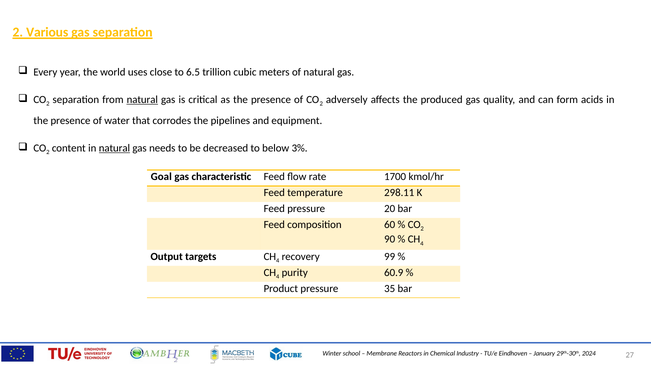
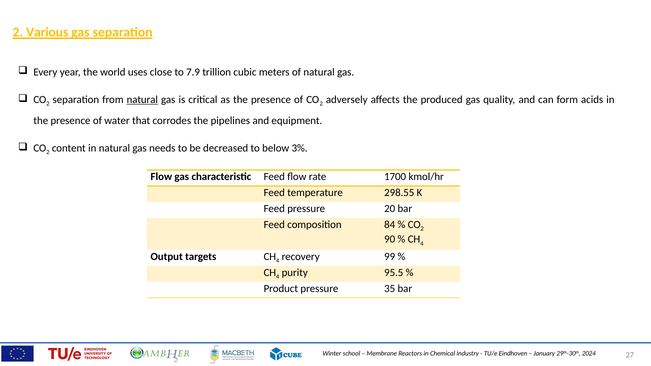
6.5: 6.5 -> 7.9 (193, 72)
natural underline: present -> none (114, 148)
Goal: Goal -> Flow (161, 177)
298.11: 298.11 -> 298.55 (399, 193)
60: 60 -> 84 (390, 225)
60.9: 60.9 -> 95.5 (394, 273)
